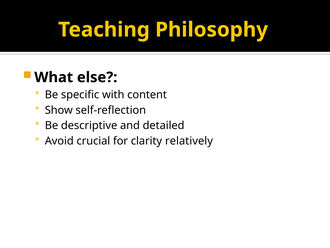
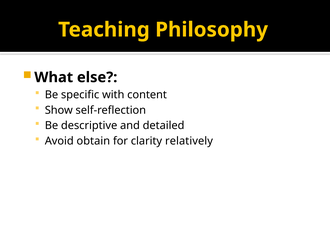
crucial: crucial -> obtain (93, 141)
